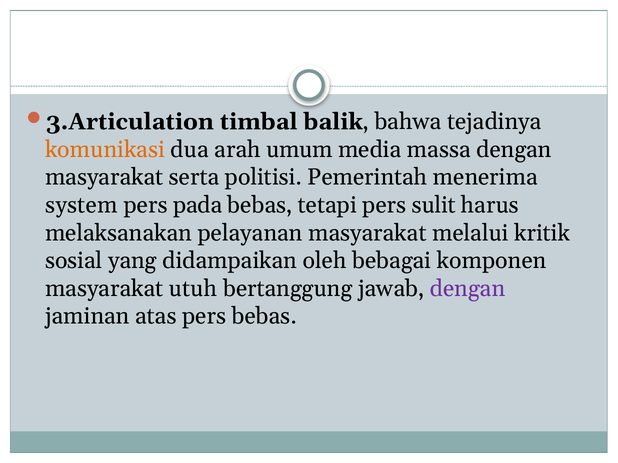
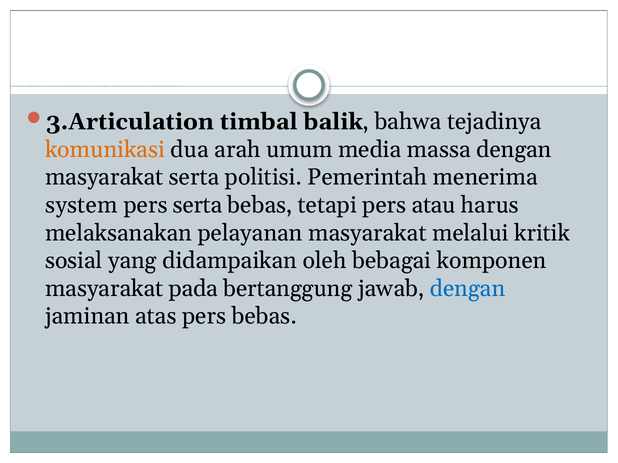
pers pada: pada -> serta (198, 205)
sulit: sulit -> atau (434, 205)
utuh: utuh -> pada (193, 289)
dengan colour: purple -> blue (468, 289)
